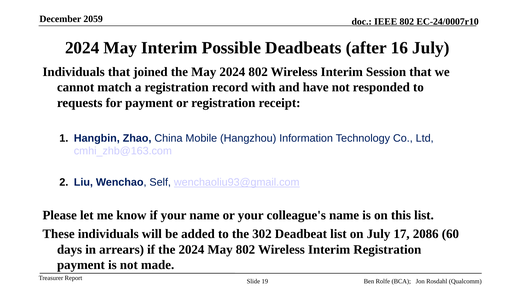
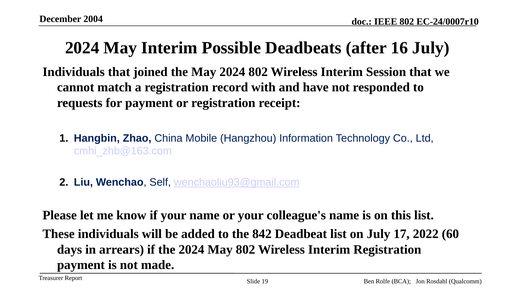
2059: 2059 -> 2004 (93, 19)
302: 302 -> 842 (262, 234)
2086: 2086 -> 2022 (426, 234)
